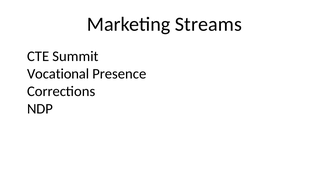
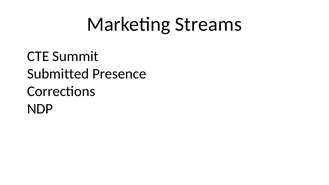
Vocational: Vocational -> Submitted (58, 74)
